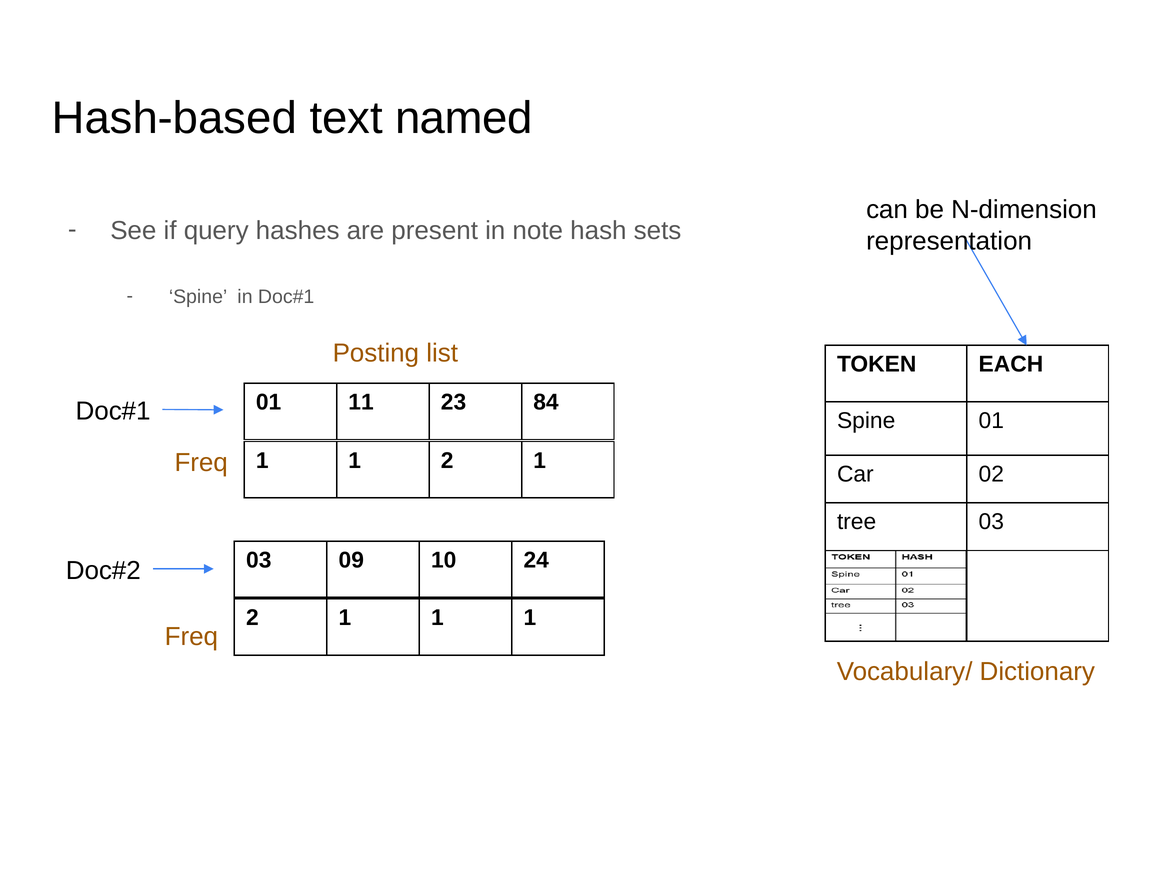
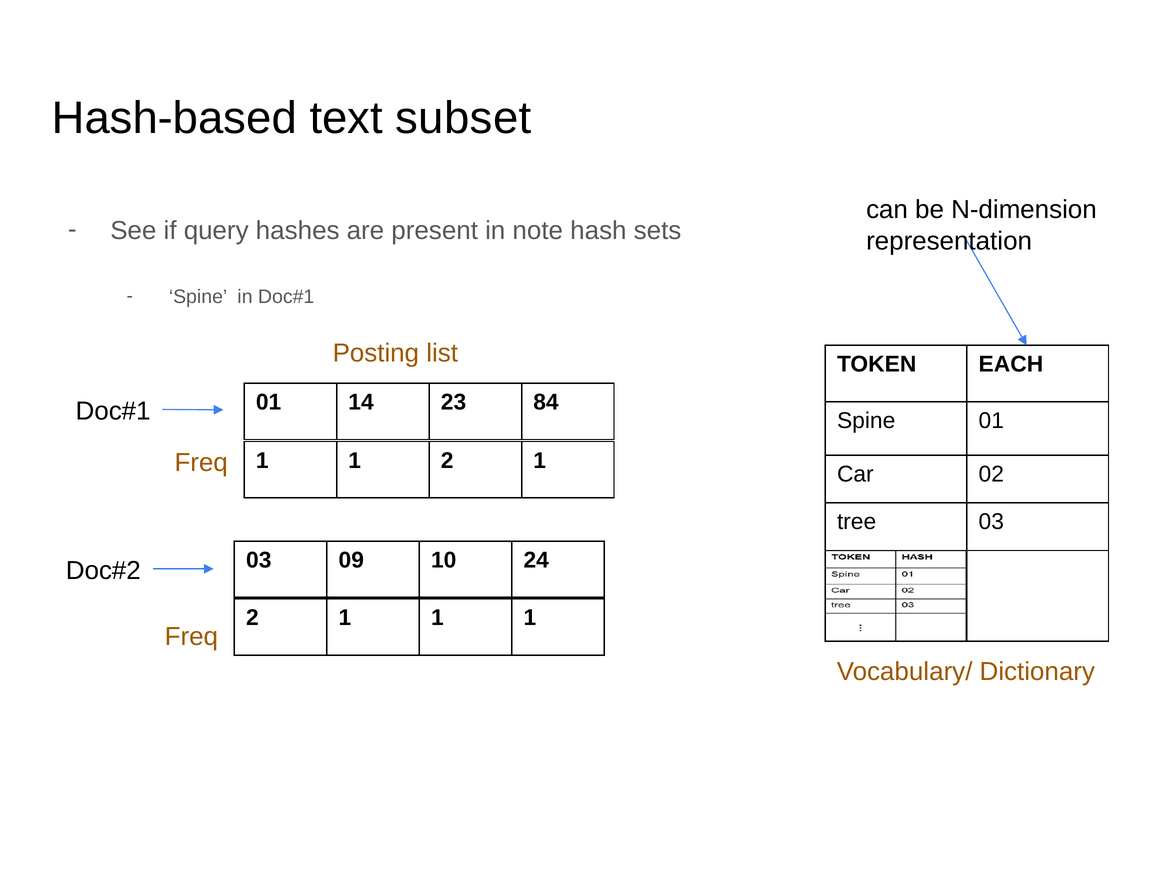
named: named -> subset (463, 118)
11: 11 -> 14 (361, 402)
